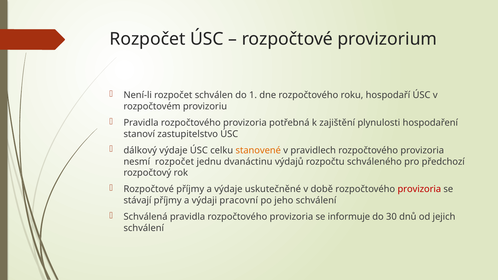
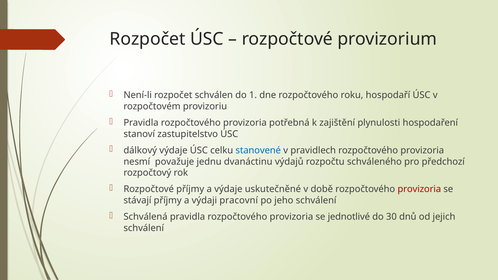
stanovené colour: orange -> blue (258, 150)
nesmí rozpočet: rozpočet -> považuje (175, 162)
informuje: informuje -> jednotlivé (349, 217)
